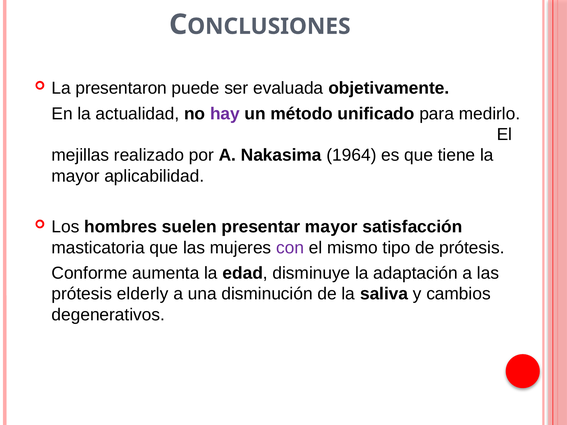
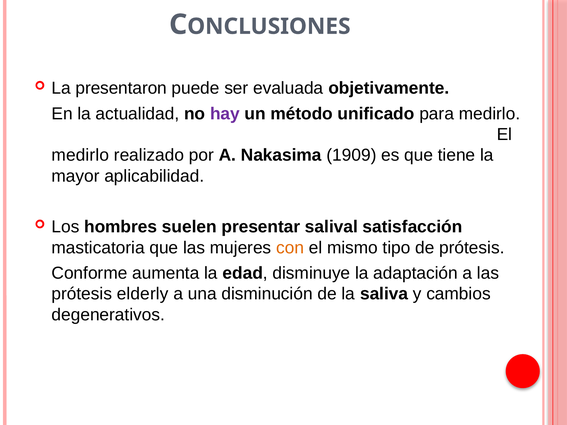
mejillas: mejillas -> medirlo (80, 155)
1964: 1964 -> 1909 (351, 155)
presentar mayor: mayor -> salival (331, 227)
con colour: purple -> orange (290, 248)
